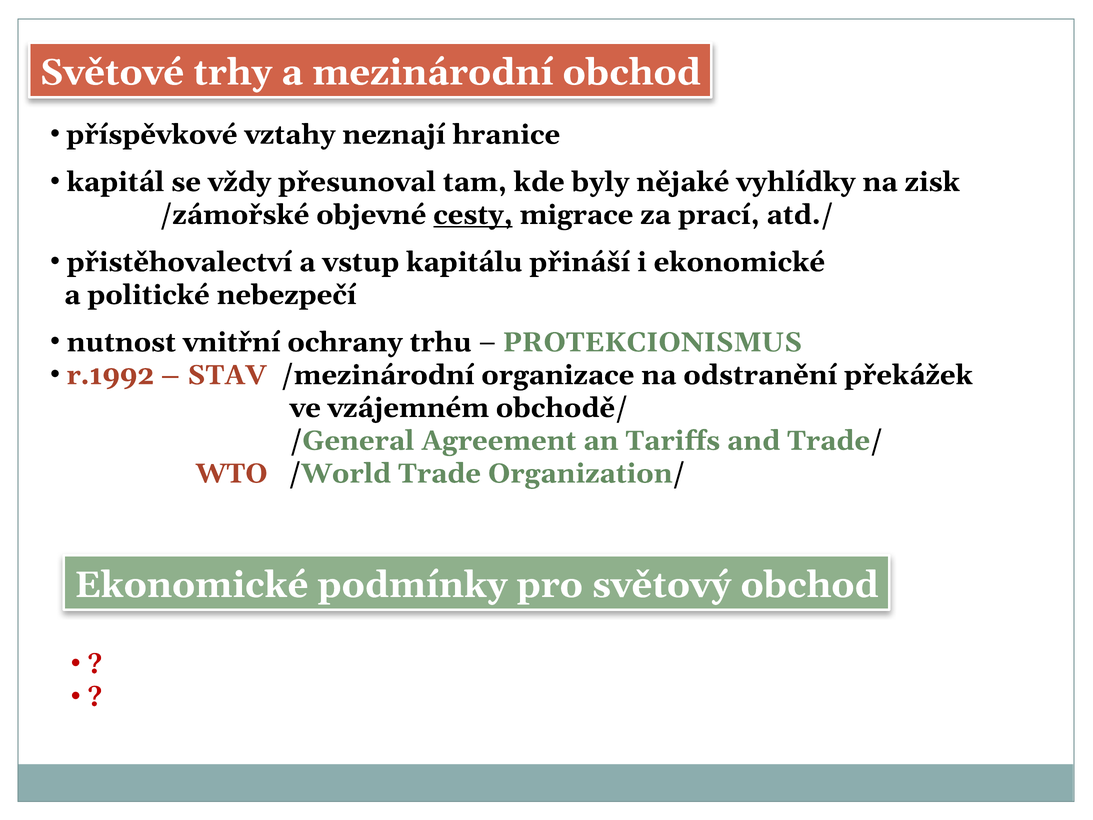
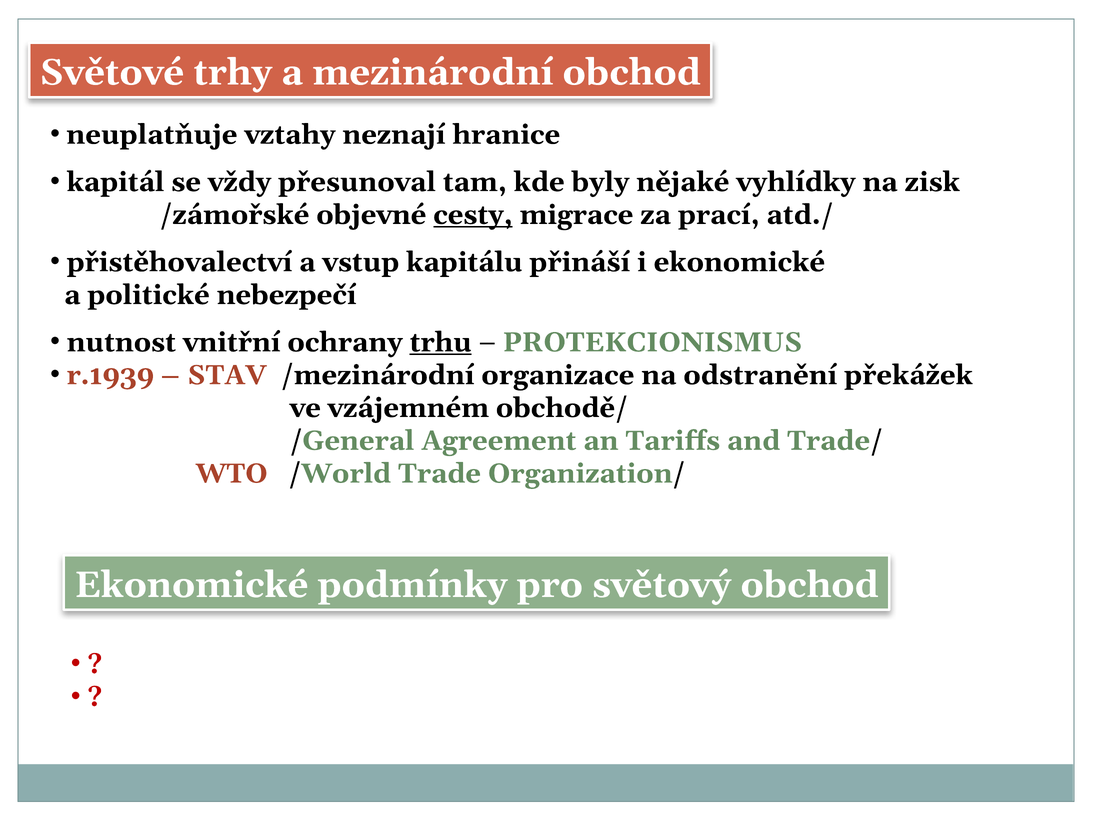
příspěvkové: příspěvkové -> neuplatňuje (152, 135)
trhu underline: none -> present (441, 342)
r.1992: r.1992 -> r.1939 (110, 375)
